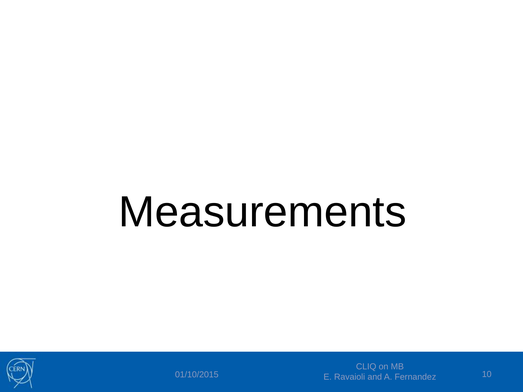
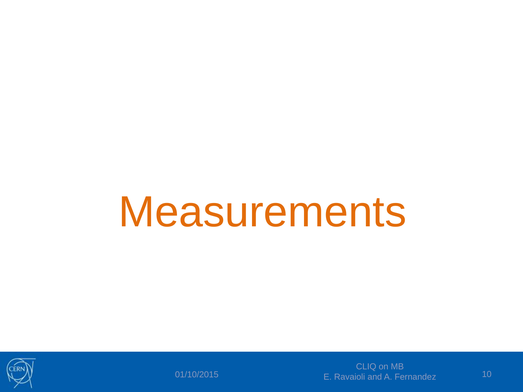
Measurements colour: black -> orange (262, 212)
